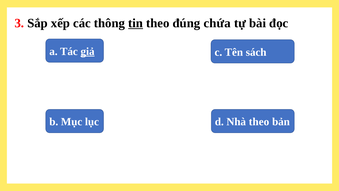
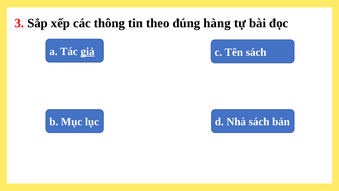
tin underline: present -> none (136, 23)
chứa: chứa -> hàng (217, 23)
Nhà theo: theo -> sách (259, 122)
